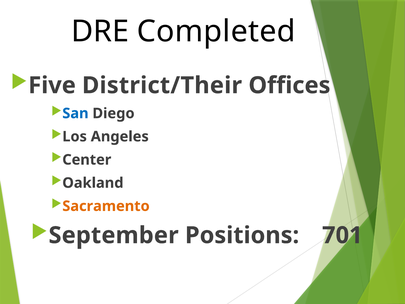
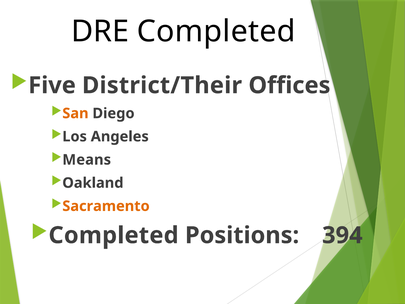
San colour: blue -> orange (75, 113)
Center: Center -> Means (87, 160)
September: September -> Completed (114, 235)
701: 701 -> 394 (342, 235)
